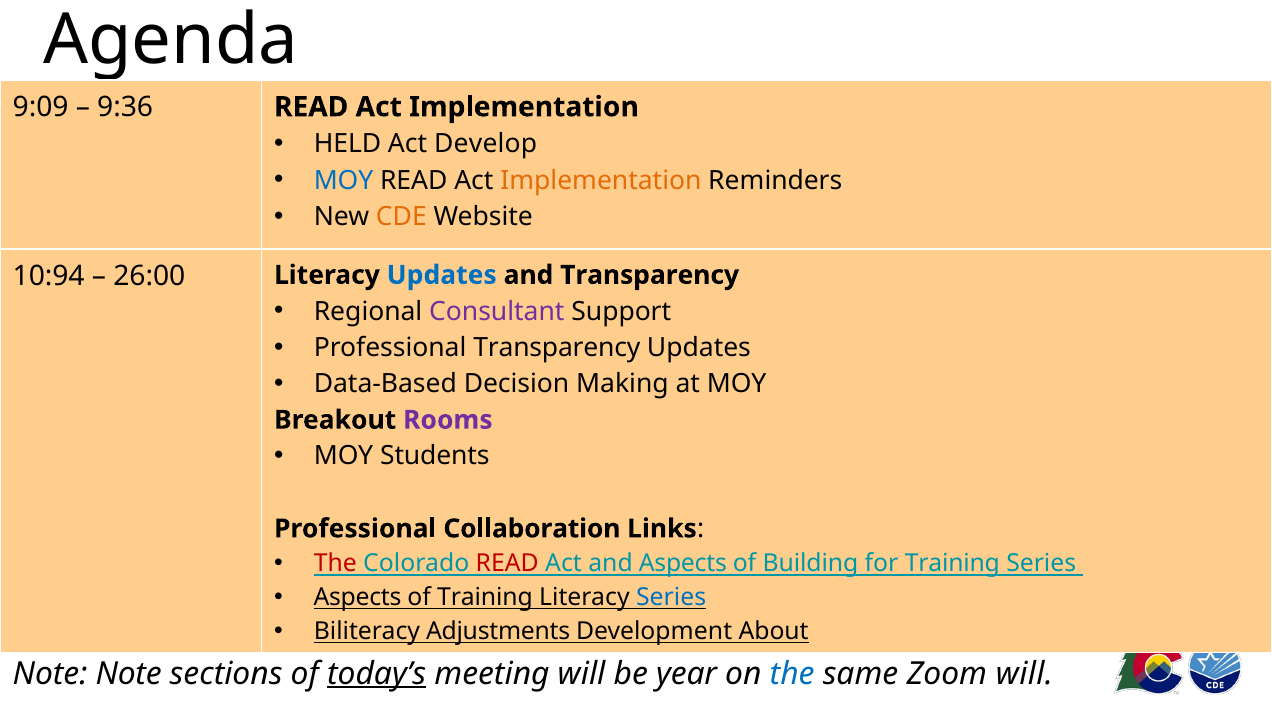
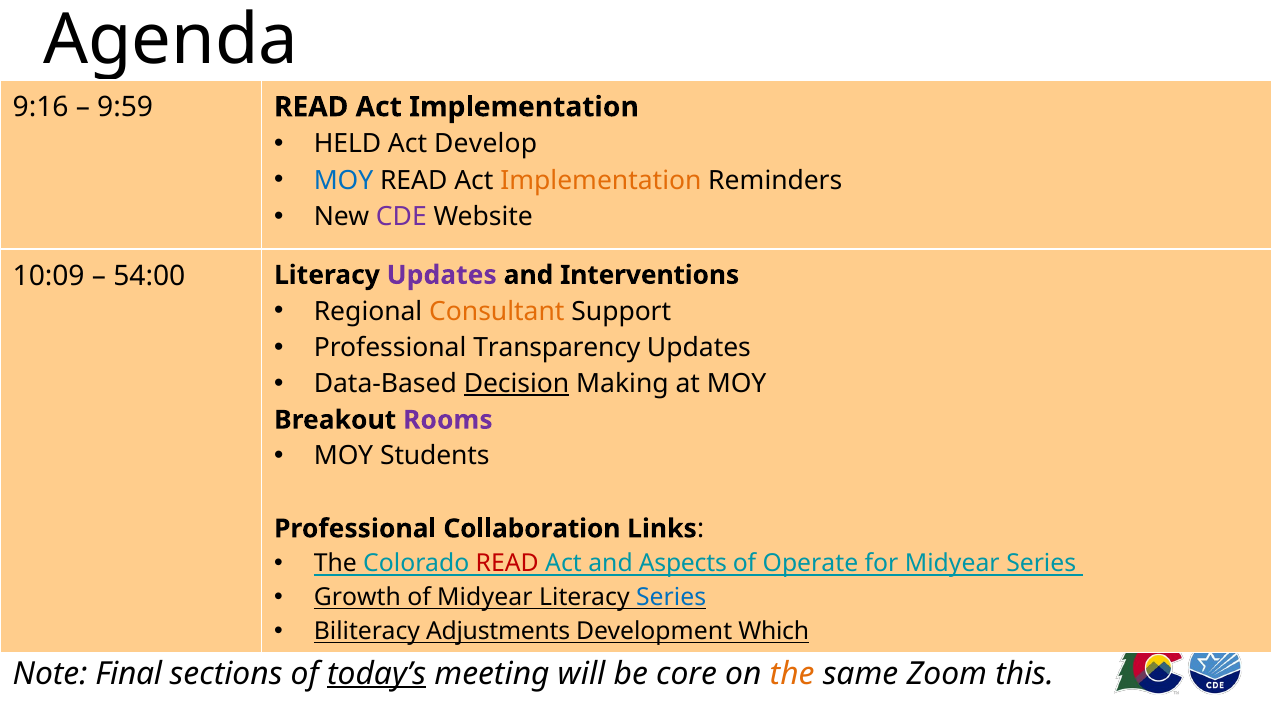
9:09: 9:09 -> 9:16 (41, 107)
9:36: 9:36 -> 9:59 (125, 107)
CDE colour: orange -> purple (401, 217)
10:94: 10:94 -> 10:09 (49, 276)
26:00: 26:00 -> 54:00 (149, 276)
Updates colour: blue -> purple (442, 275)
and Transparency: Transparency -> Interventions (650, 275)
Consultant colour: purple -> orange (497, 312)
Decision underline: none -> present (517, 384)
The colour: red -> black (335, 564)
Building: Building -> Operate (810, 564)
for Training: Training -> Midyear (952, 564)
Aspects: Aspects -> Growth (357, 598)
of Training: Training -> Midyear (485, 598)
About: About -> Which (774, 631)
Note Note: Note -> Final (129, 674)
year: year -> core (687, 674)
the colour: blue -> orange (792, 674)
Zoom will: will -> this (1025, 674)
